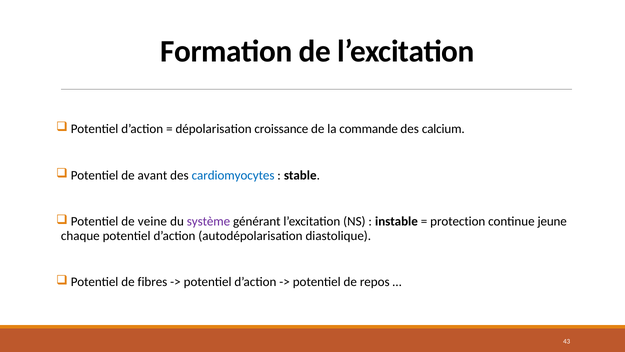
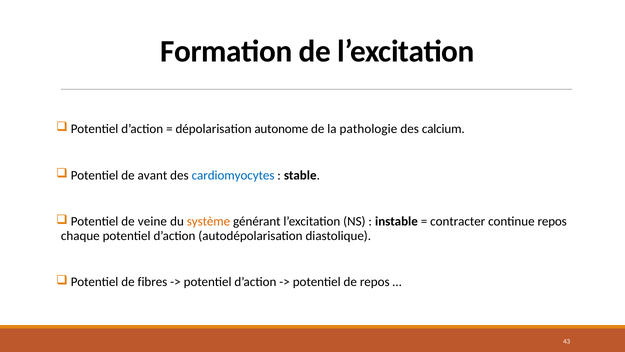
croissance: croissance -> autonome (281, 129)
commande: commande -> pathologie (368, 129)
système colour: purple -> orange (209, 221)
protection: protection -> contracter (458, 221)
continue jeune: jeune -> repos (552, 221)
